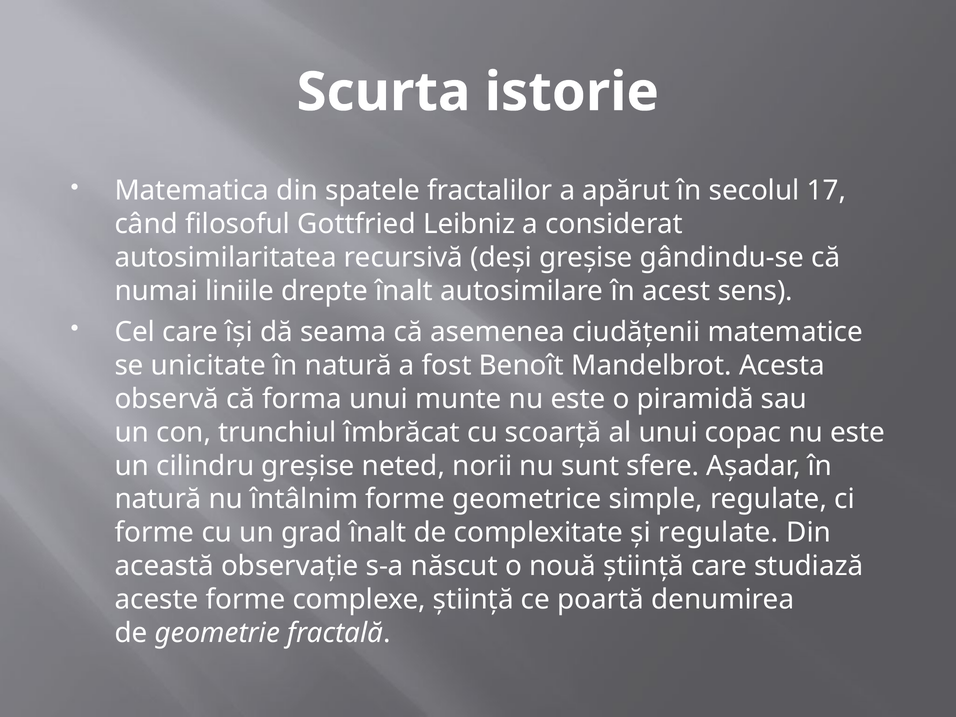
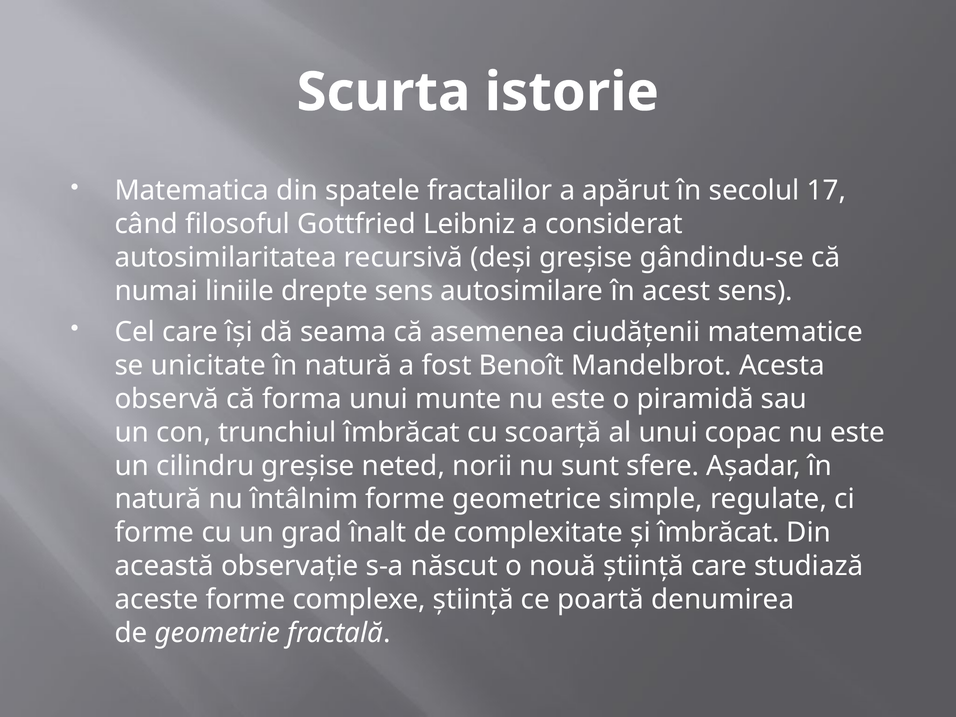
drepte înalt: înalt -> sens (404, 291)
și regulate: regulate -> îmbrăcat (719, 533)
